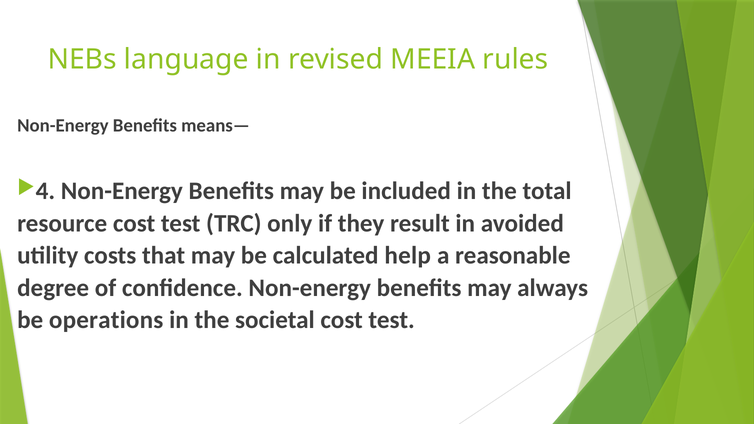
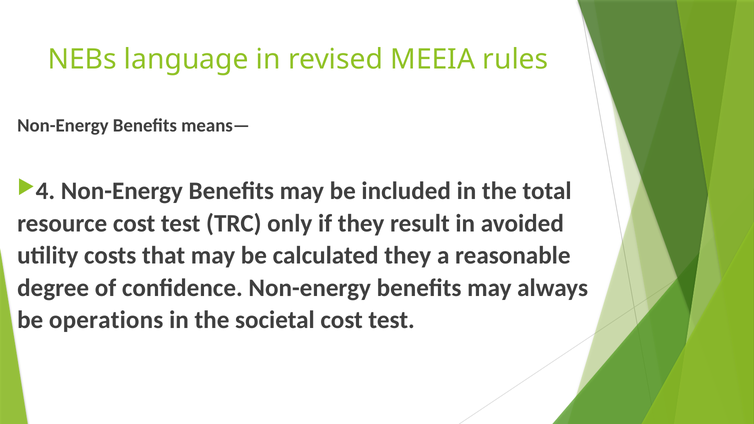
calculated help: help -> they (408, 256)
